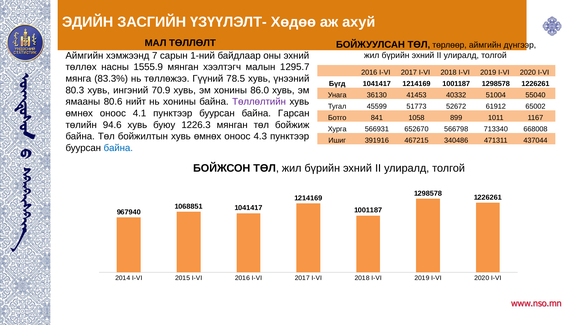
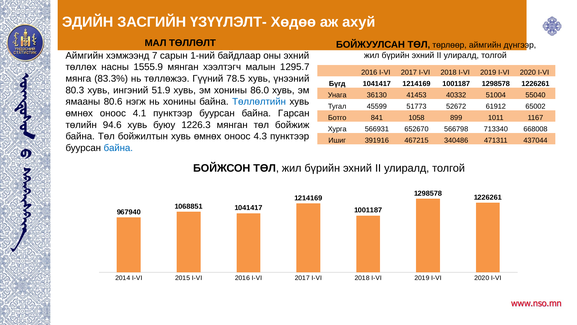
70.9: 70.9 -> 51.9 (161, 90)
нийт: нийт -> нэгж (136, 102)
Төллөлтийн colour: purple -> blue (259, 102)
